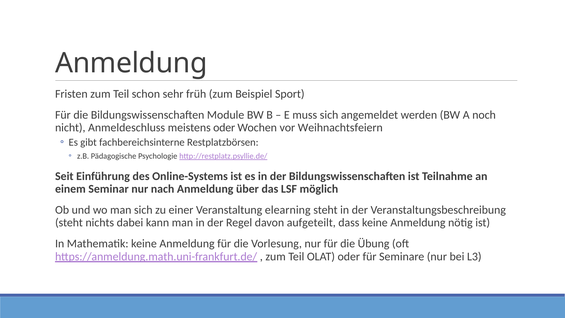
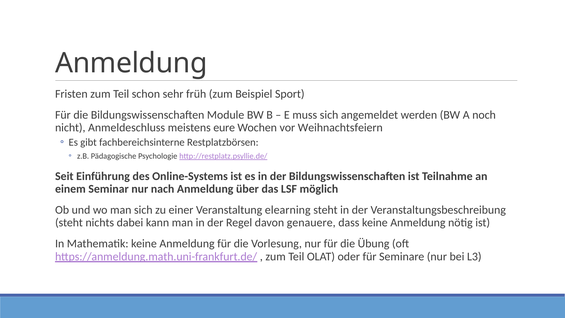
meistens oder: oder -> eure (224, 128)
aufgeteilt: aufgeteilt -> genauere (311, 223)
